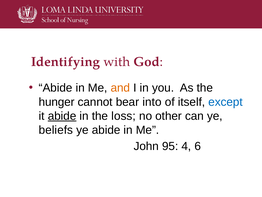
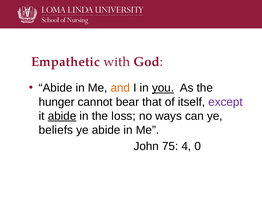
Identifying: Identifying -> Empathetic (65, 62)
you underline: none -> present (163, 88)
into: into -> that (152, 102)
except colour: blue -> purple (226, 102)
other: other -> ways (169, 116)
95: 95 -> 75 (170, 146)
6: 6 -> 0 (198, 146)
